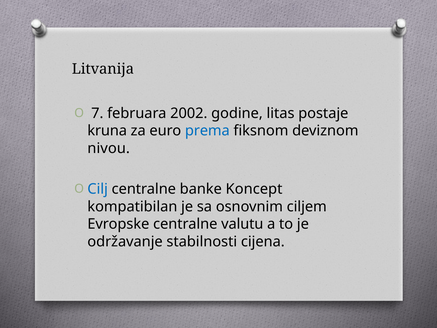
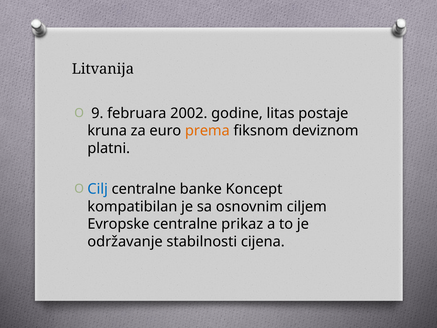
7: 7 -> 9 (97, 113)
prema colour: blue -> orange (207, 131)
nivou: nivou -> platni (109, 148)
valutu: valutu -> prikaz (242, 224)
